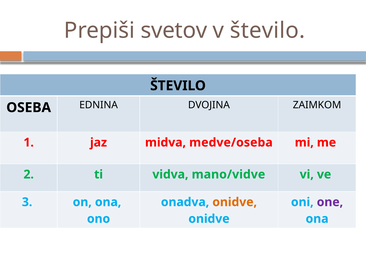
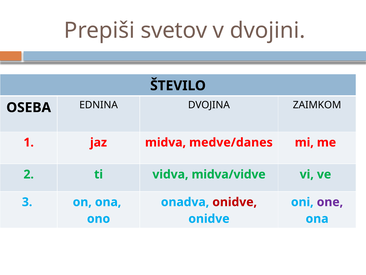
v število: število -> dvojini (268, 31)
medve/oseba: medve/oseba -> medve/danes (231, 142)
mano/vidve: mano/vidve -> midva/vidve (229, 174)
onidve colour: orange -> red (235, 202)
